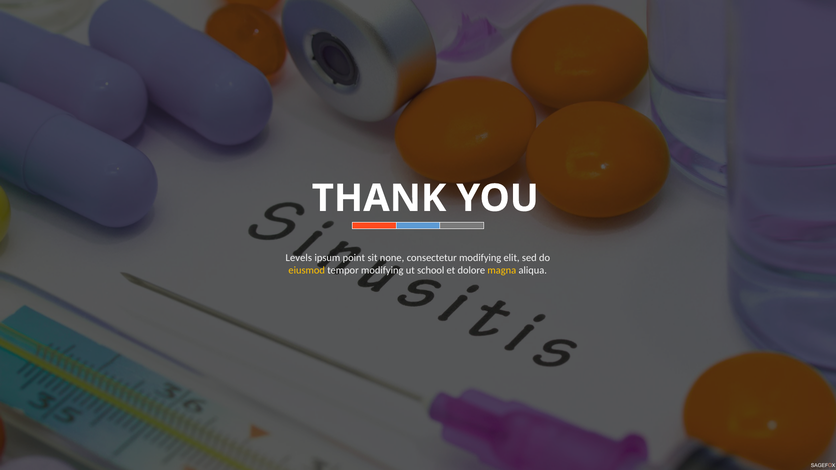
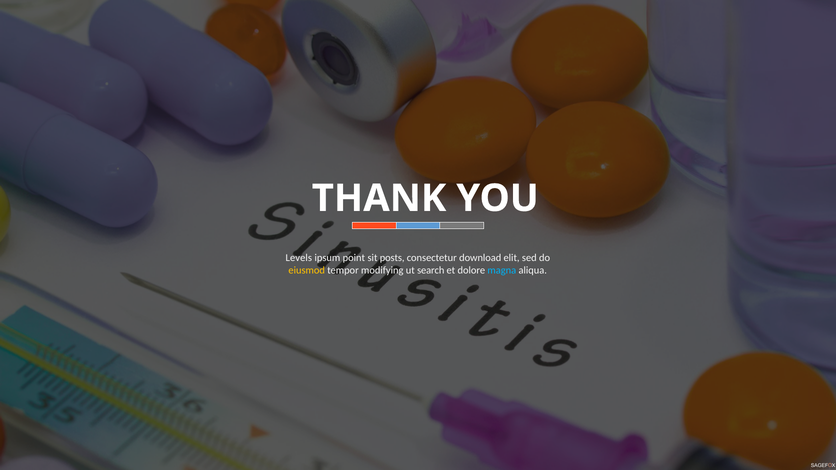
none: none -> posts (392, 258)
consectetur modifying: modifying -> download (480, 258)
school: school -> search (431, 271)
magna colour: yellow -> light blue (502, 271)
